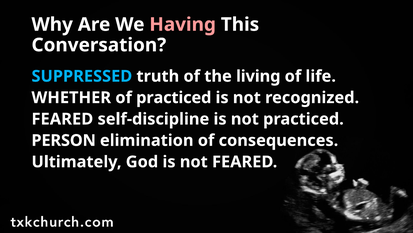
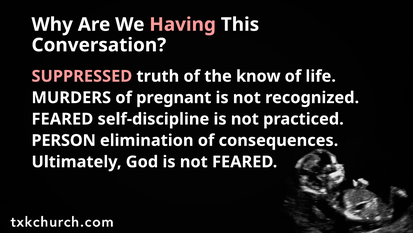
SUPPRESSED colour: light blue -> pink (82, 76)
living: living -> know (258, 76)
WHETHER: WHETHER -> MURDERS (71, 97)
of practiced: practiced -> pregnant (174, 97)
